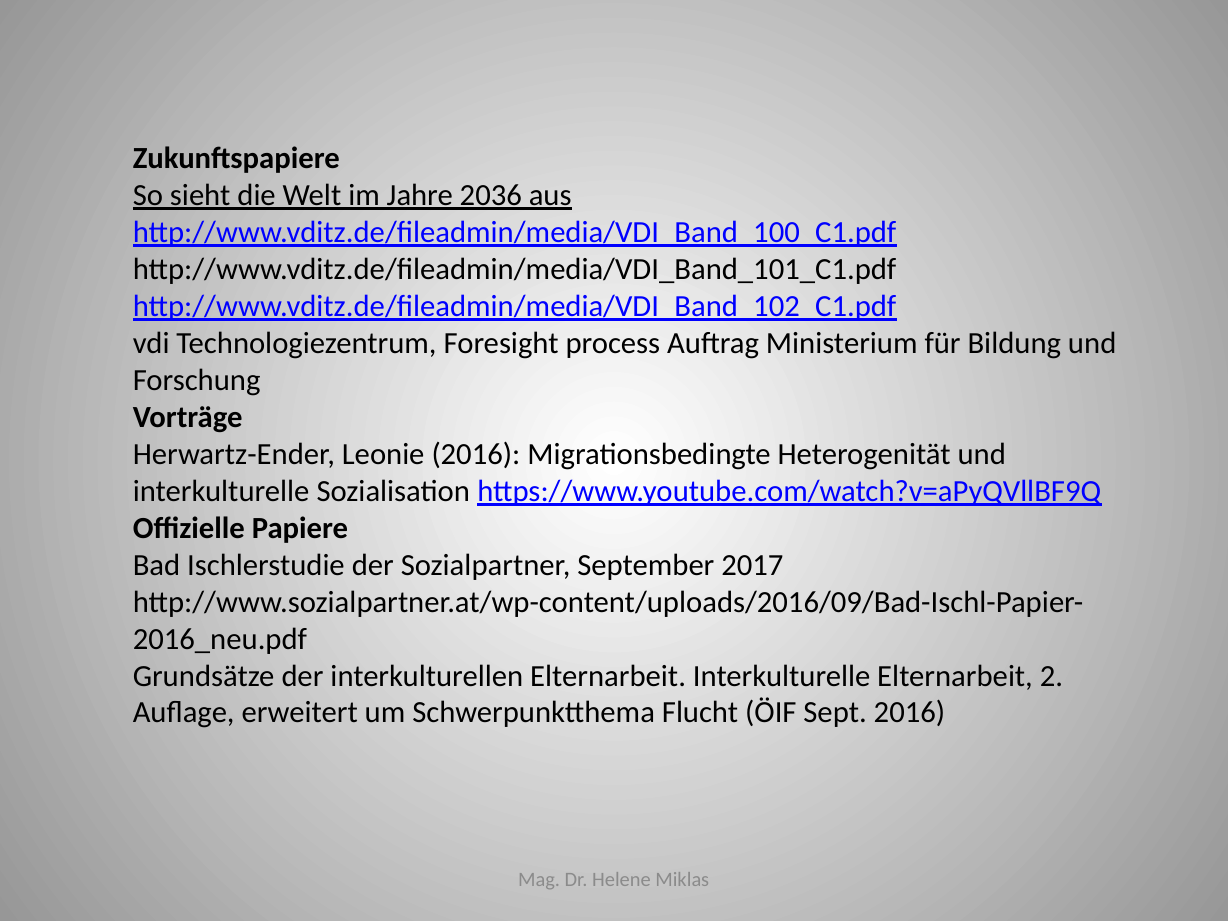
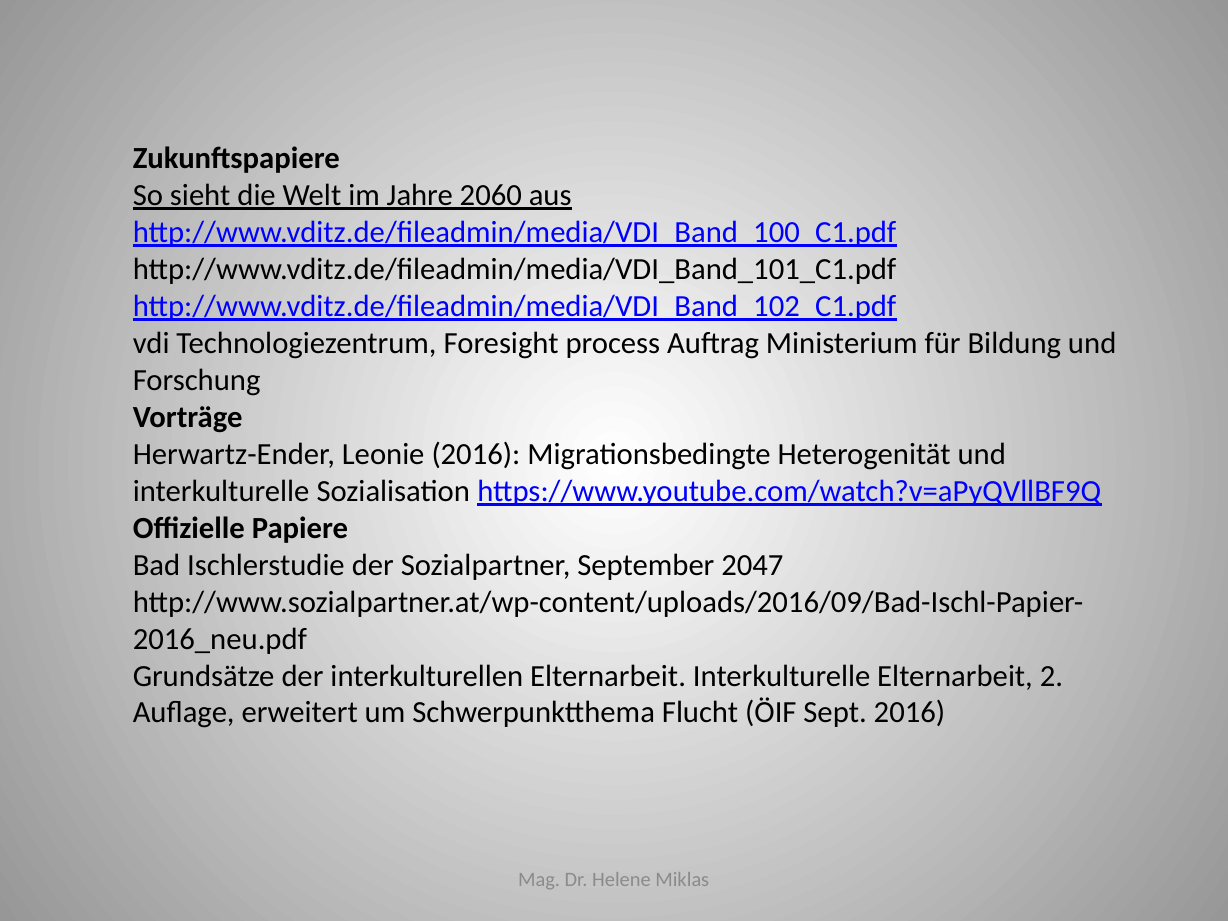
2036: 2036 -> 2060 (491, 195)
2017: 2017 -> 2047 (752, 565)
